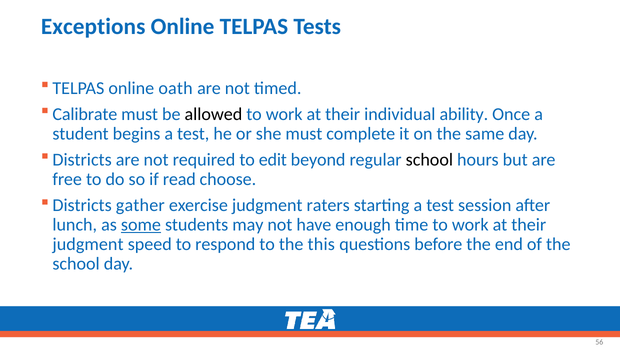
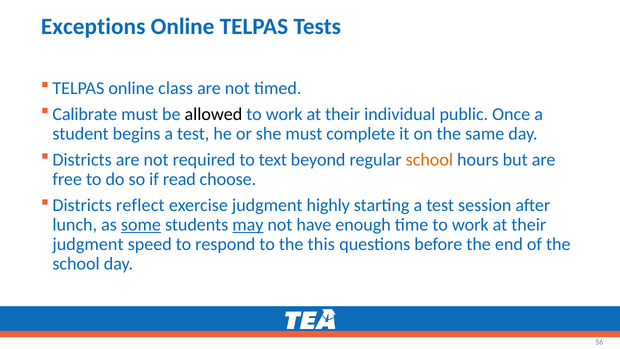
oath: oath -> class (176, 88)
ability: ability -> public (464, 114)
edit: edit -> text (273, 160)
school colour: black -> orange (429, 160)
gather: gather -> reflect (140, 205)
raters: raters -> highly (328, 205)
may underline: none -> present (248, 225)
